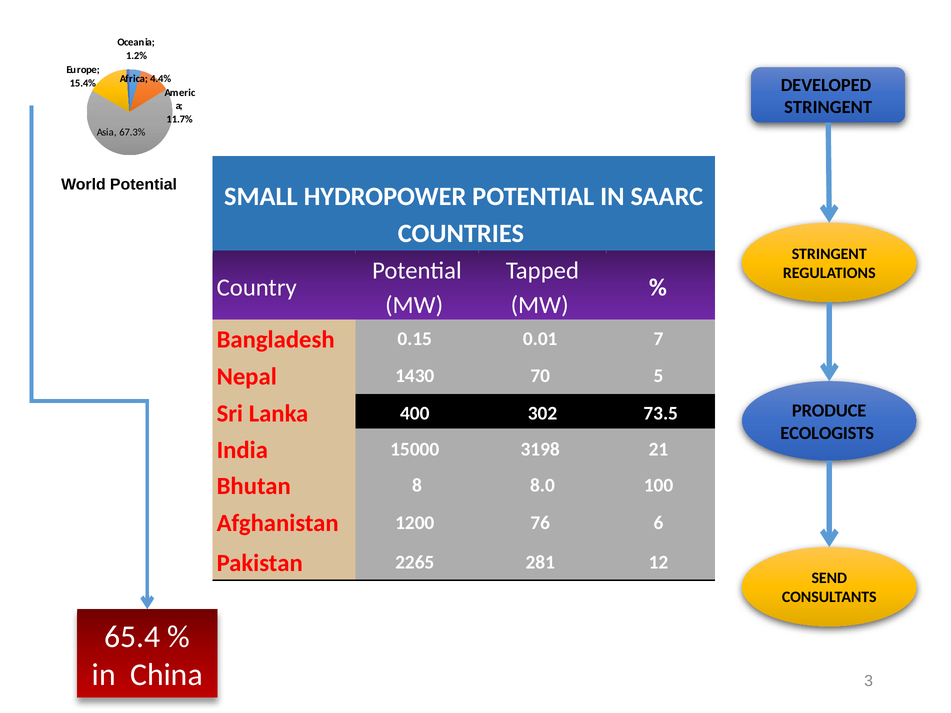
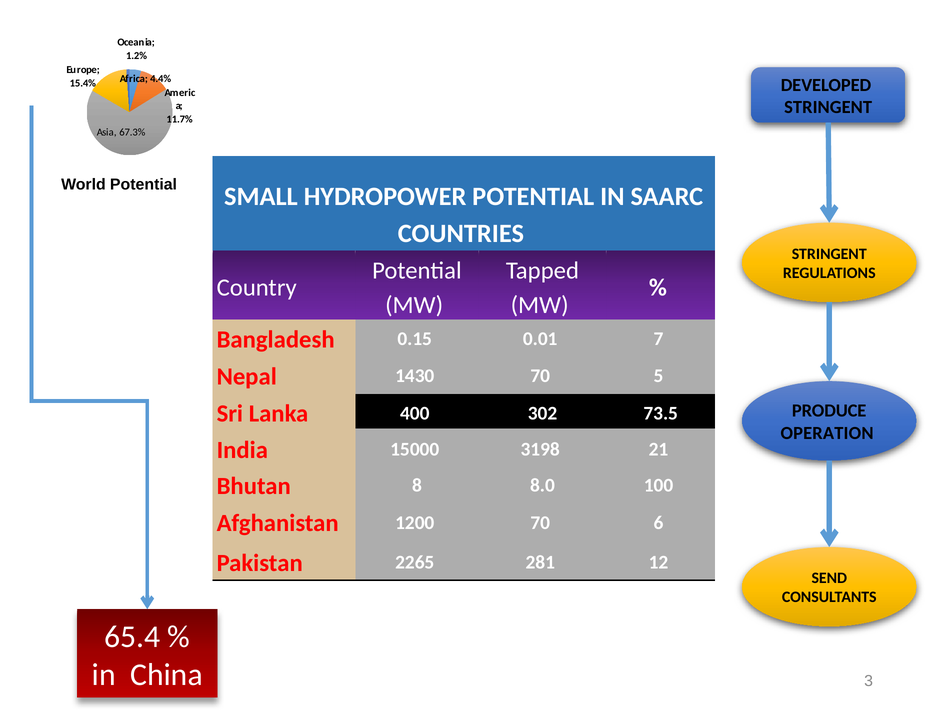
ECOLOGISTS: ECOLOGISTS -> OPERATION (827, 433)
1200 76: 76 -> 70 (540, 523)
